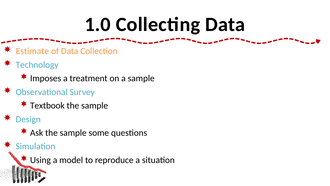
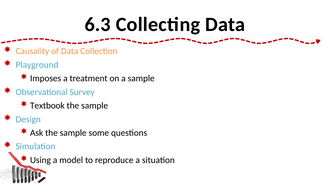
1.0: 1.0 -> 6.3 (98, 24)
Estimate: Estimate -> Causality (32, 51)
Technology: Technology -> Playground (37, 65)
